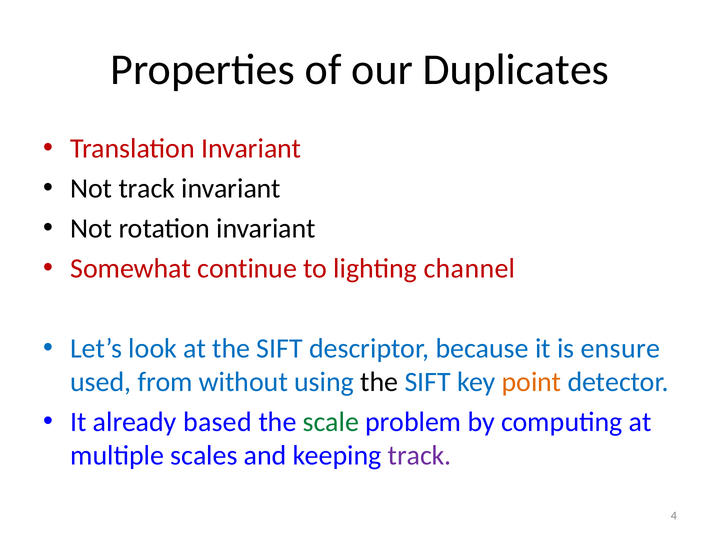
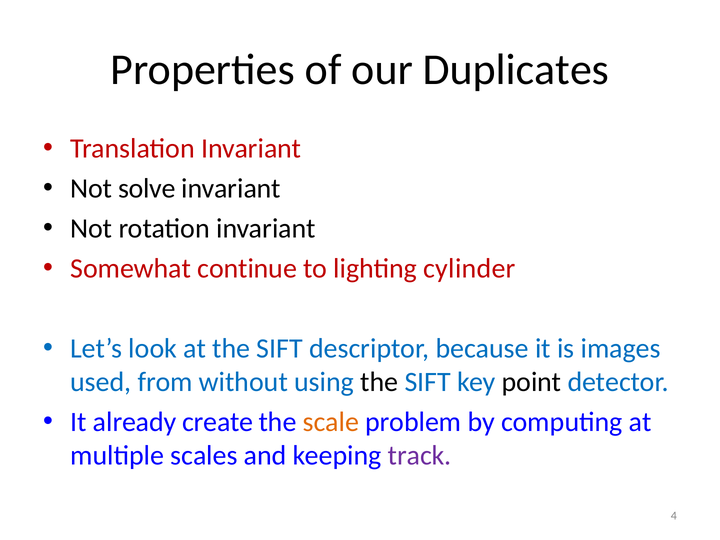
Not track: track -> solve (147, 188)
channel: channel -> cylinder (469, 268)
ensure: ensure -> images (621, 348)
point colour: orange -> black (532, 382)
based: based -> create (218, 422)
scale colour: green -> orange (331, 422)
